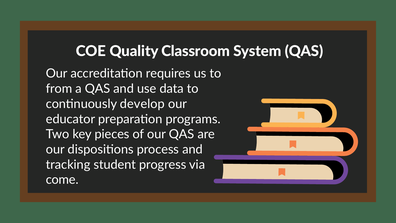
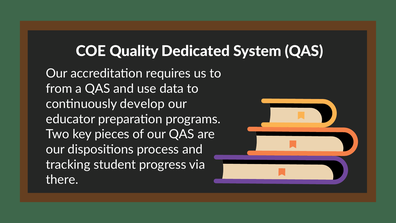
Classroom: Classroom -> Dedicated (196, 51)
come: come -> there (62, 180)
